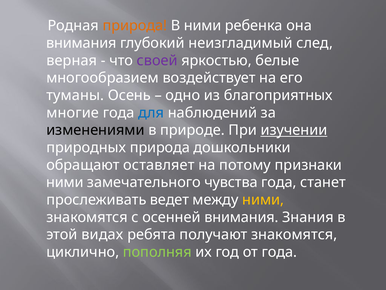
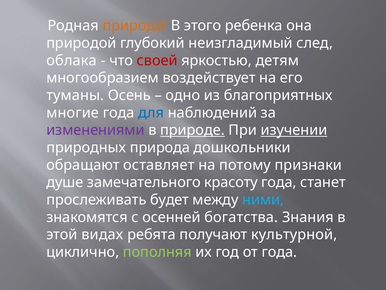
В ними: ними -> этого (203, 26)
внимания: внимания -> природой (81, 43)
верная: верная -> облака (72, 60)
своей colour: purple -> red (157, 60)
белые: белые -> детям (277, 60)
изменениями colour: black -> purple (95, 130)
природе underline: none -> present (192, 130)
ними: ними -> душе (65, 182)
чувства: чувства -> красоту (231, 182)
ведет: ведет -> будет (169, 199)
ними colour: yellow -> light blue (263, 199)
осенней внимания: внимания -> богатства (241, 217)
получают знакомятся: знакомятся -> культурной (294, 234)
